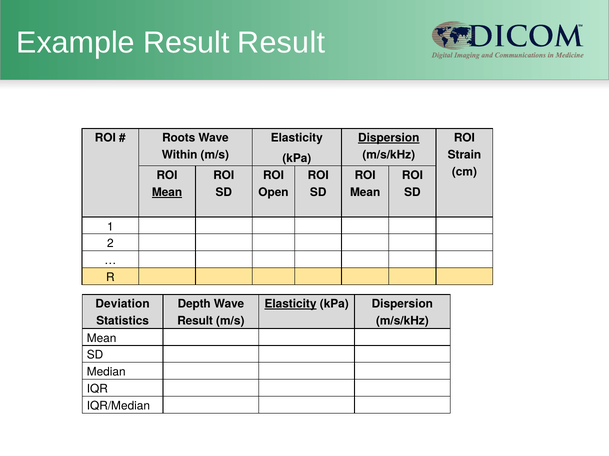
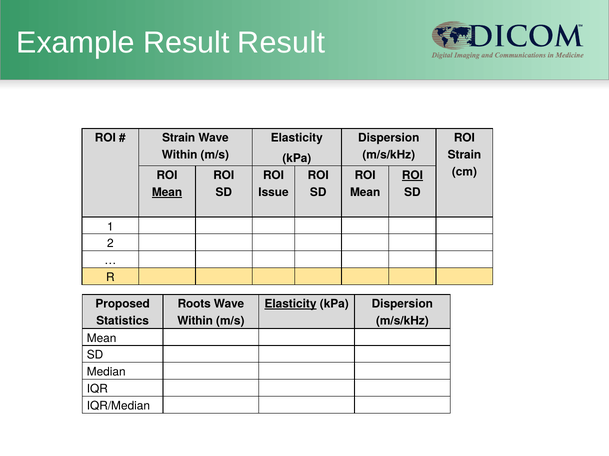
Roots: Roots -> Strain (179, 138)
Dispersion underline: present -> none (389, 138)
ROI underline: none -> present (412, 176)
Open: Open -> Issue (273, 193)
Deviation: Deviation -> Proposed (123, 304)
Depth: Depth -> Roots (194, 304)
Result: Result -> Within (195, 321)
